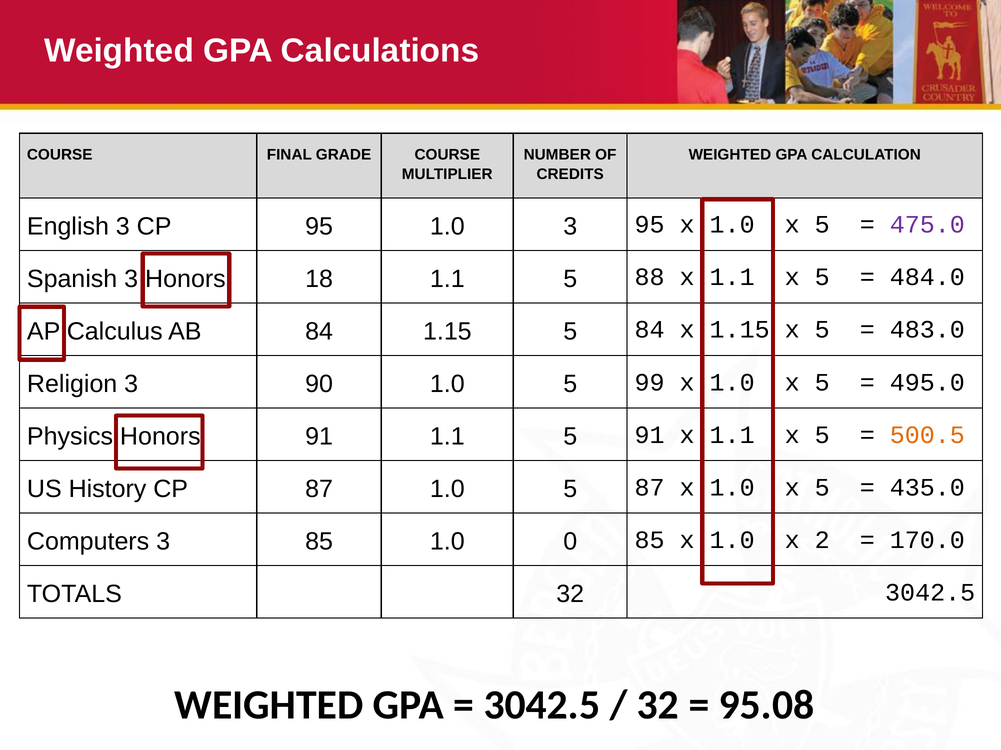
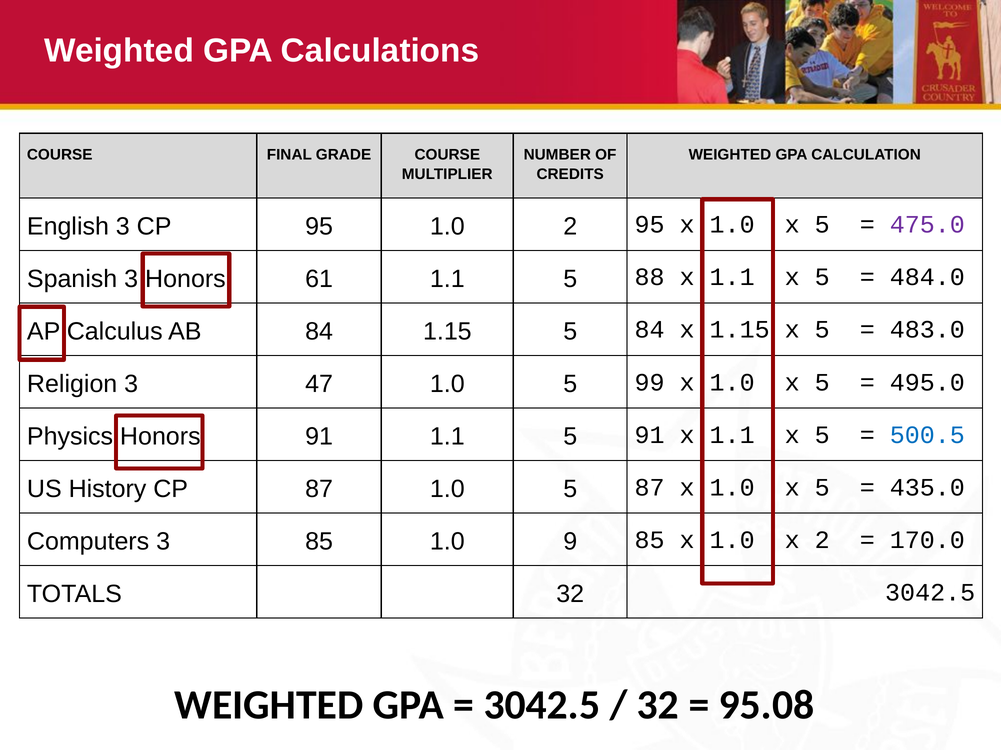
1.0 3: 3 -> 2 (570, 227)
18: 18 -> 61 (319, 279)
90: 90 -> 47 (319, 384)
500.5 colour: orange -> blue (927, 435)
0: 0 -> 9 (570, 542)
